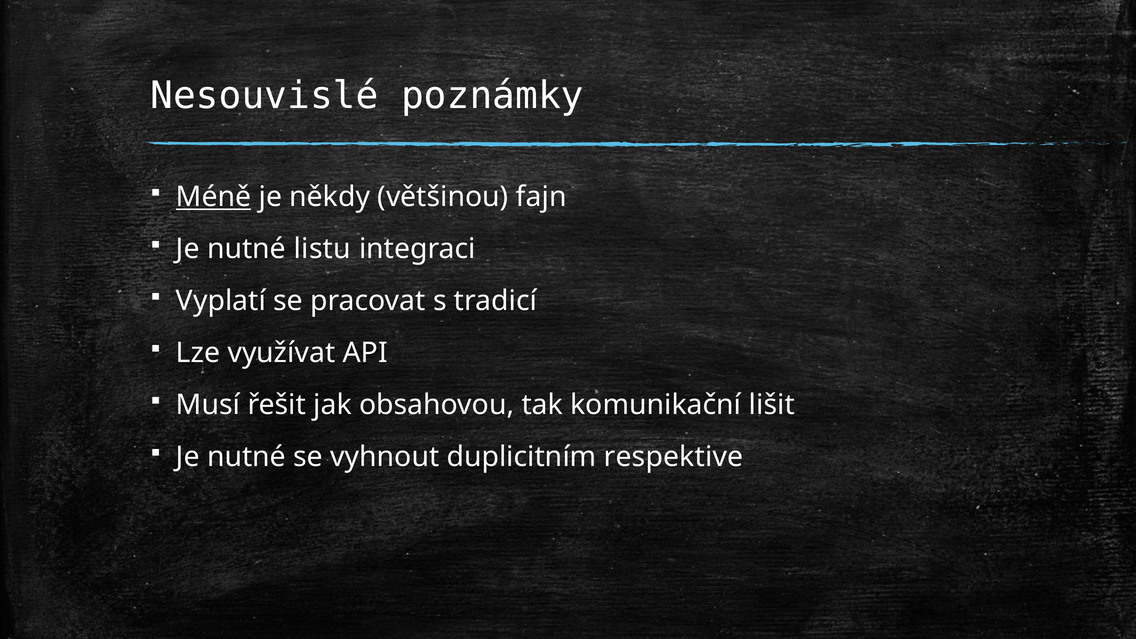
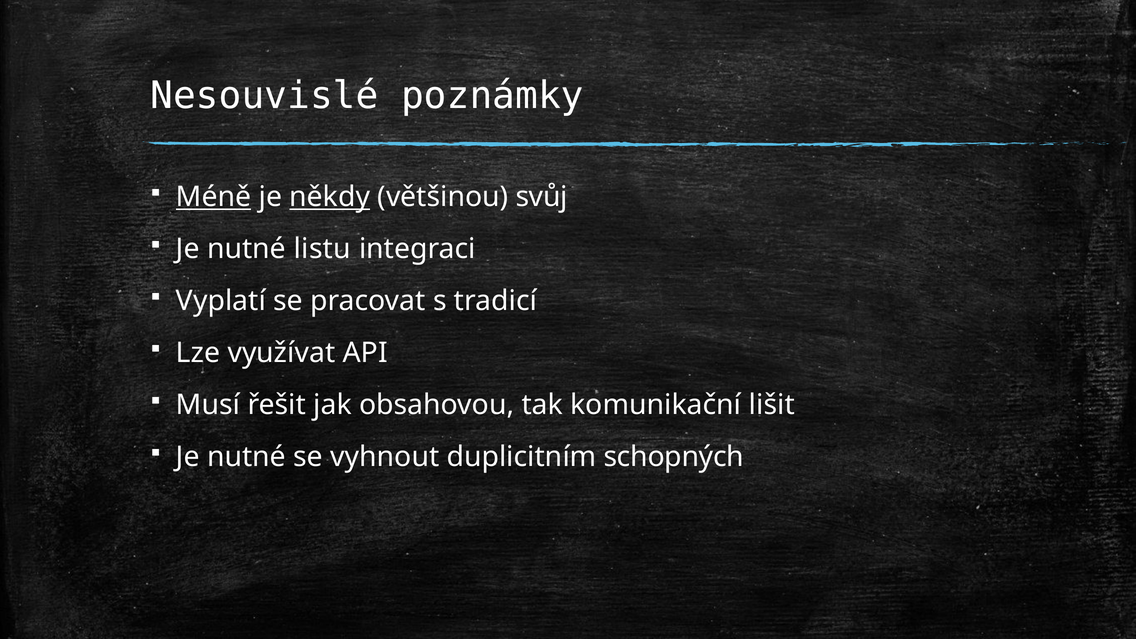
někdy underline: none -> present (330, 197)
fajn: fajn -> svůj (542, 197)
respektive: respektive -> schopných (674, 457)
